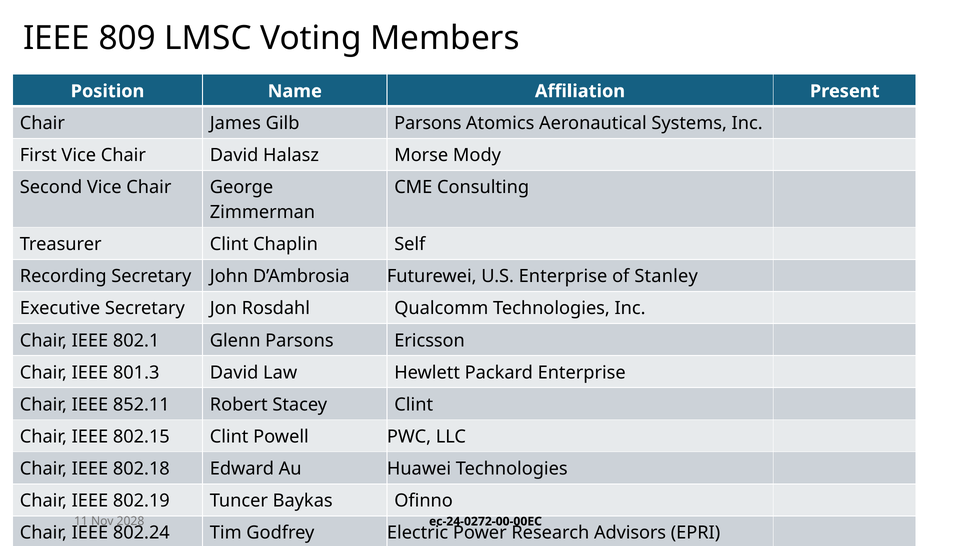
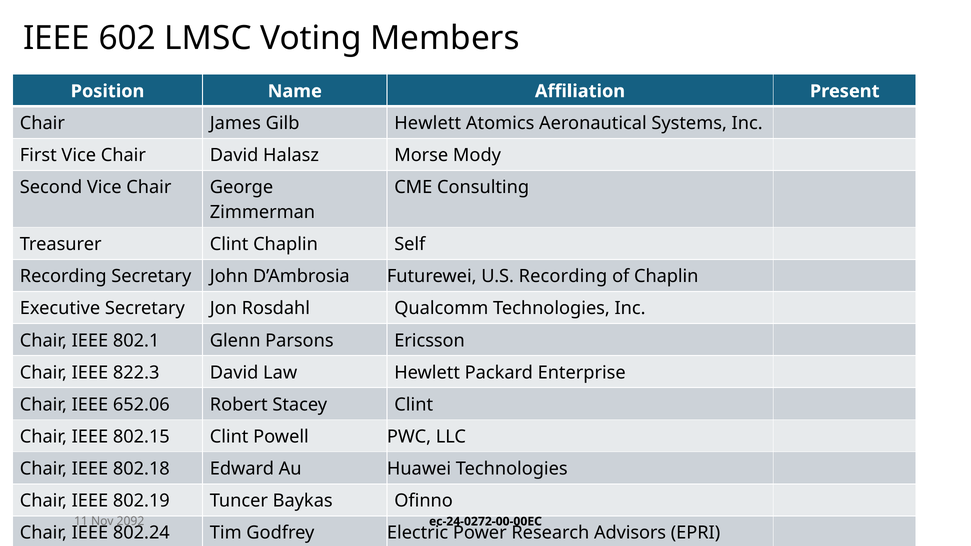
809: 809 -> 602 (127, 39)
Gilb Parsons: Parsons -> Hewlett (428, 123)
U.S Enterprise: Enterprise -> Recording (563, 276)
of Stanley: Stanley -> Chaplin (666, 276)
801.3: 801.3 -> 822.3 (136, 373)
852.11: 852.11 -> 652.06 (141, 405)
2028: 2028 -> 2092 (130, 522)
